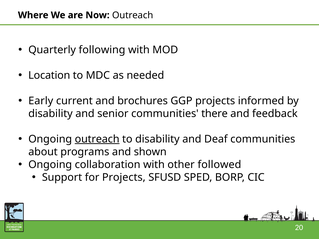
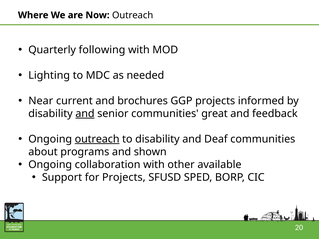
Location: Location -> Lighting (49, 75)
Early: Early -> Near (41, 101)
and underline: none -> present (85, 114)
there: there -> great (215, 114)
followed: followed -> available (219, 165)
